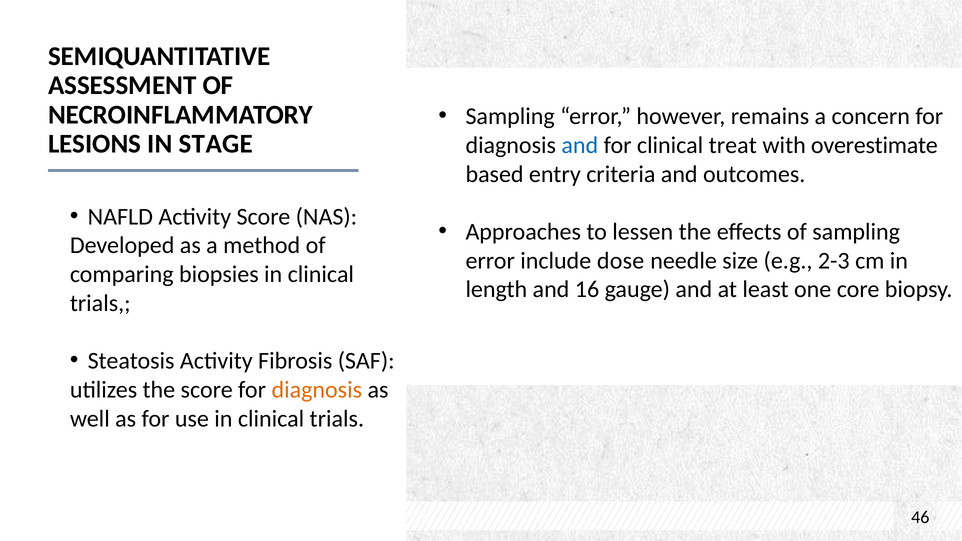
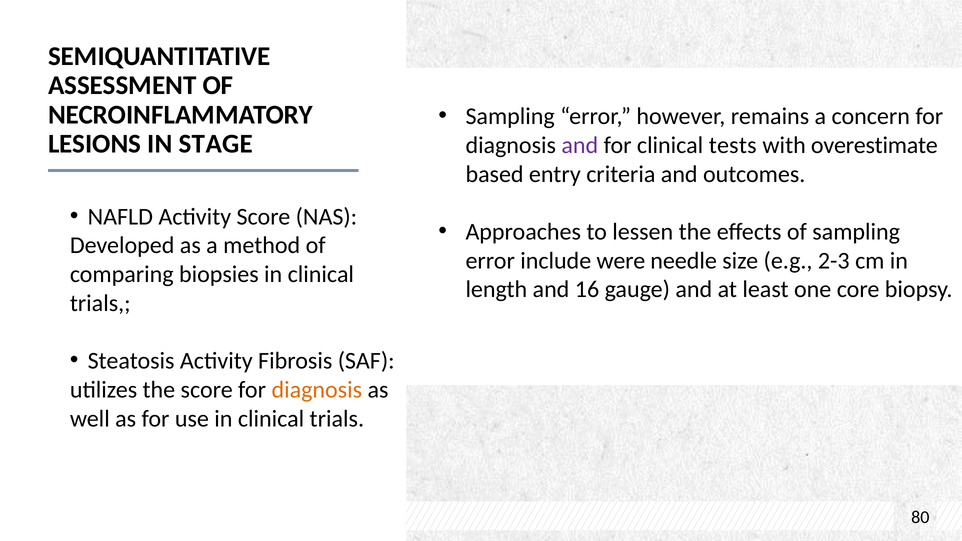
and colour: blue -> purple (580, 145)
treat: treat -> tests (733, 145)
dose: dose -> were (621, 261)
46: 46 -> 80 (920, 517)
